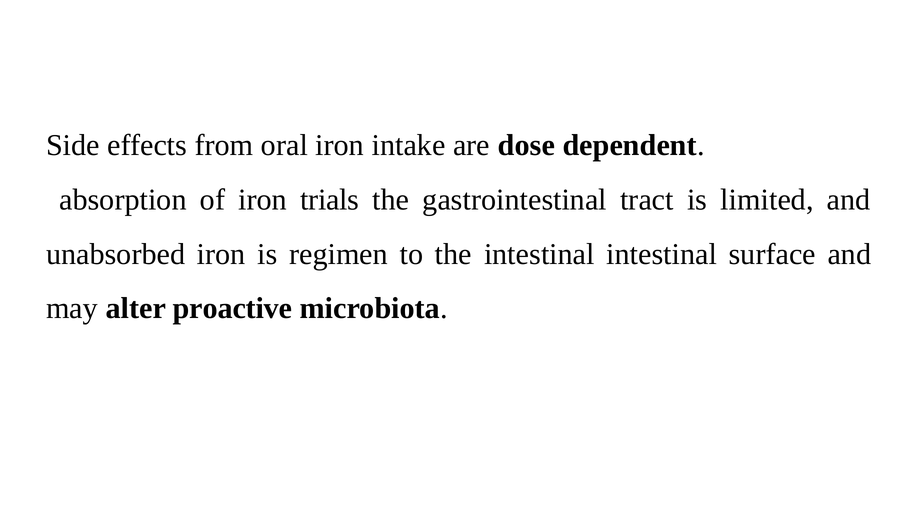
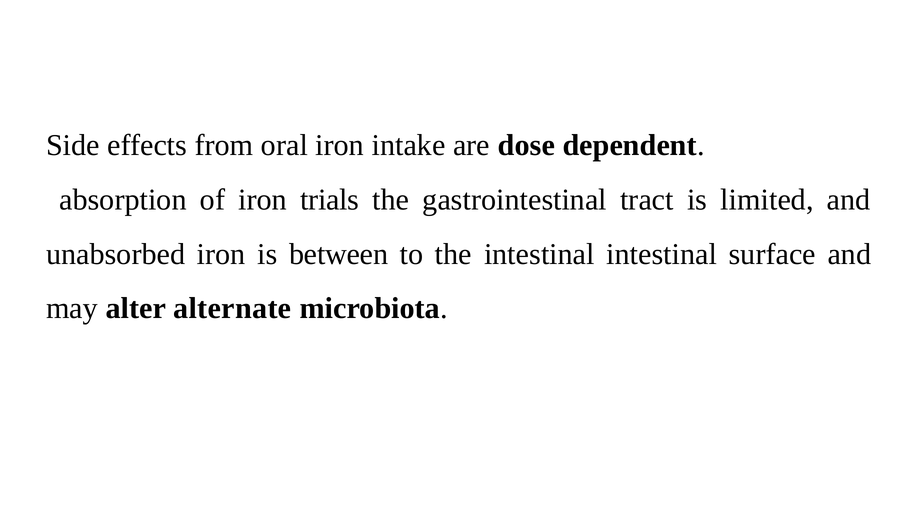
regimen: regimen -> between (339, 254)
proactive: proactive -> alternate (232, 308)
